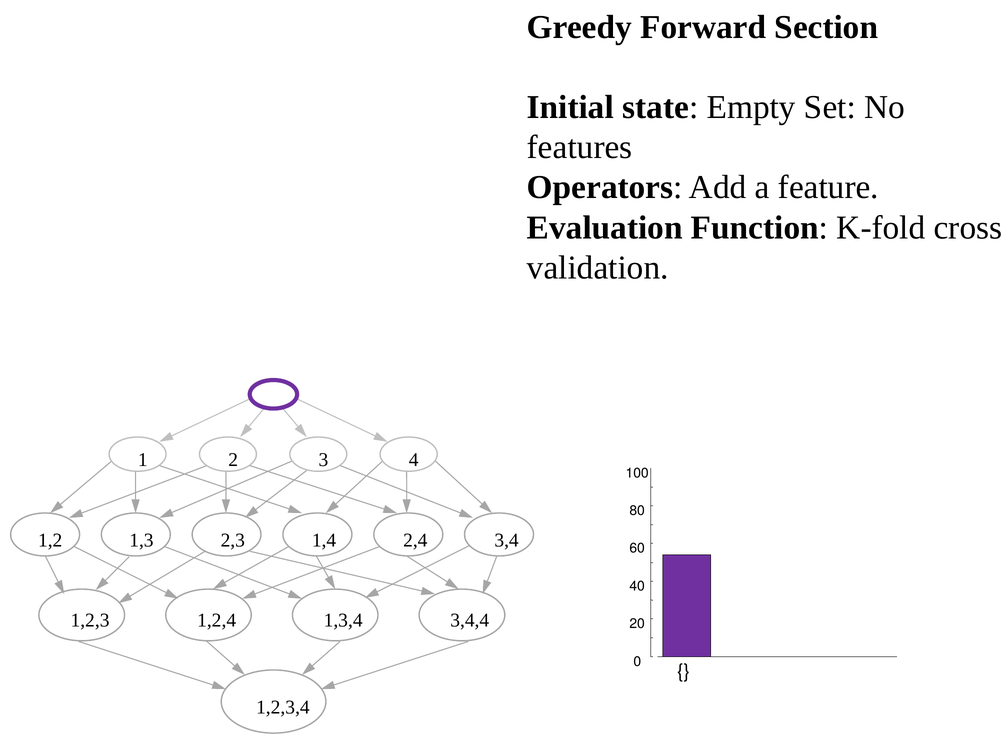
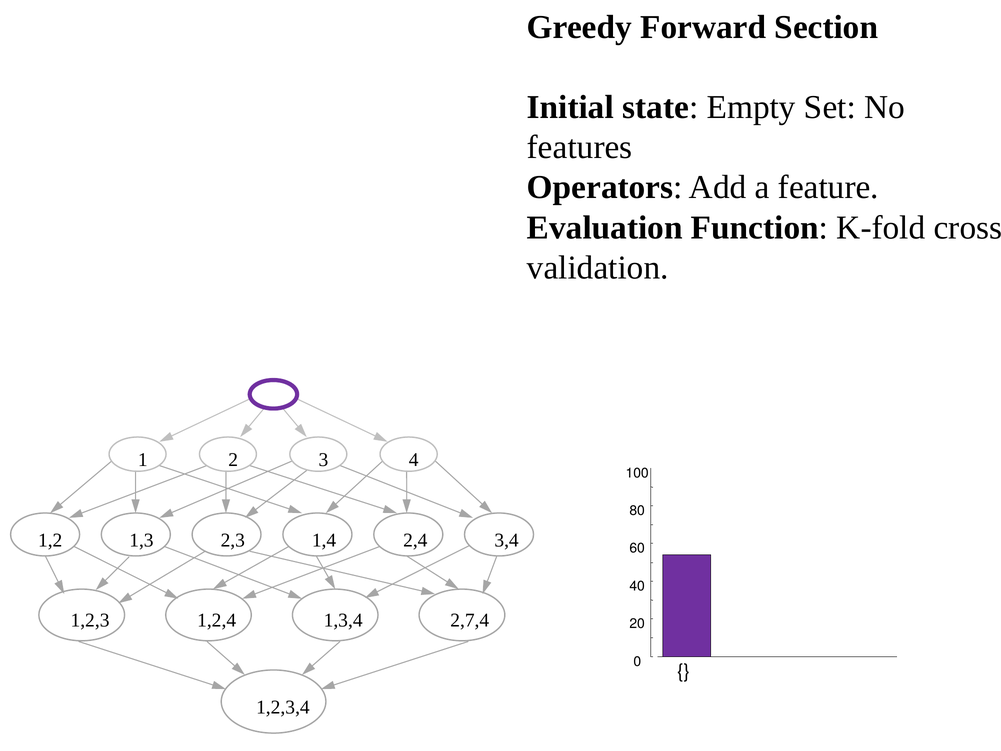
3,4,4: 3,4,4 -> 2,7,4 (470, 620)
